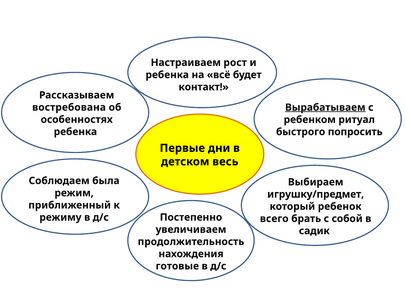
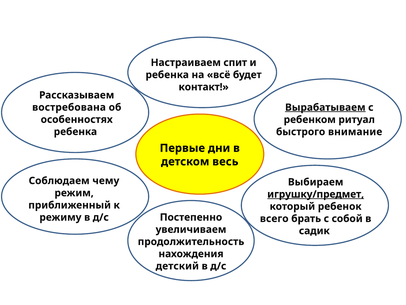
рост: рост -> спит (235, 62)
попросить: попросить -> внимание (355, 132)
была: была -> чему (106, 180)
игрушку/предмет underline: none -> present (316, 194)
готовые: готовые -> детский (177, 266)
